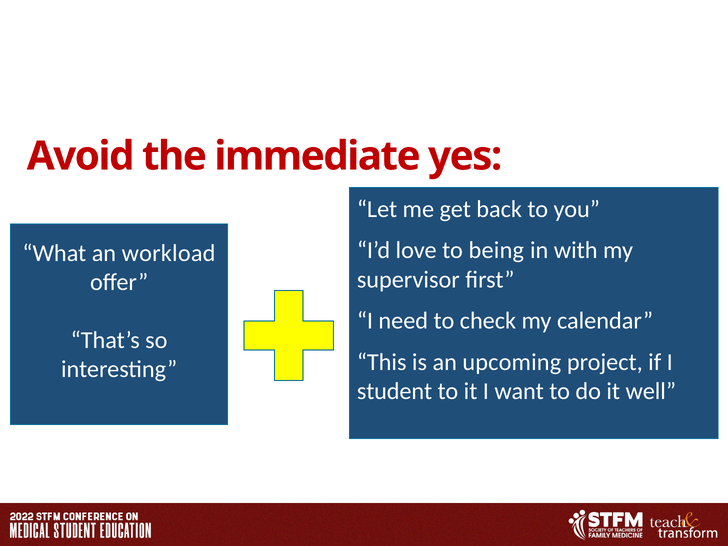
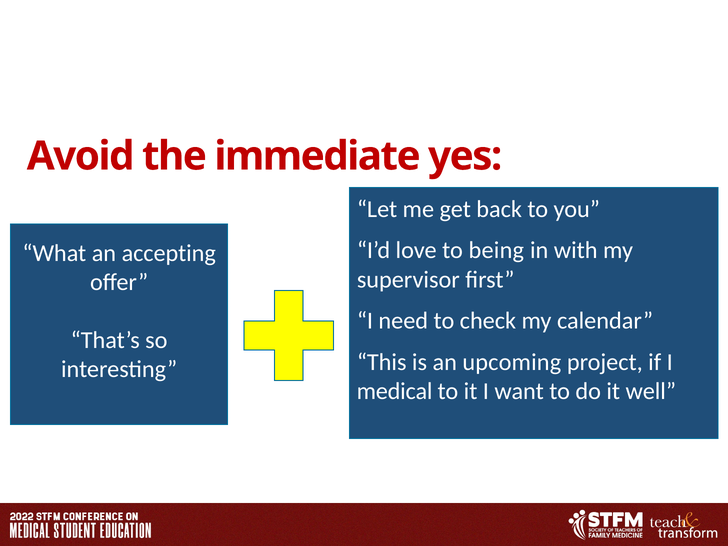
workload: workload -> accepting (169, 253)
student: student -> medical (395, 391)
